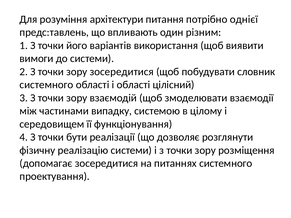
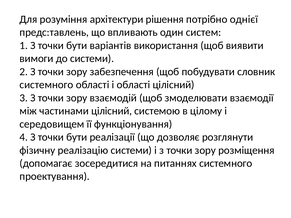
питання: питання -> рішення (165, 19)
різним: різним -> систем (204, 32)
1 З точки його: його -> бути (77, 46)
зору зосередитися: зосередитися -> забезпечення (122, 72)
частинами випадку: випадку -> цілісний (112, 111)
